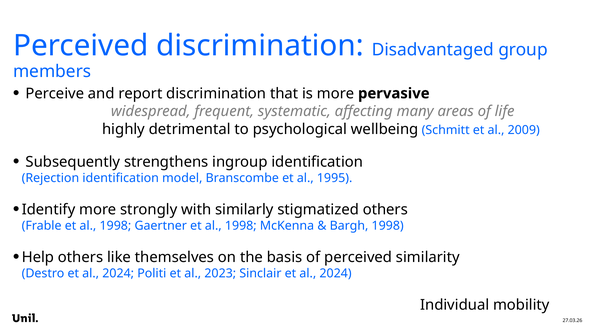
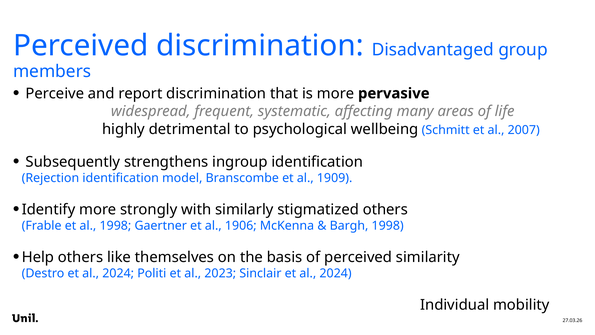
2009: 2009 -> 2007 (524, 130)
1995: 1995 -> 1909 (335, 178)
Gaertner et al 1998: 1998 -> 1906 (241, 226)
